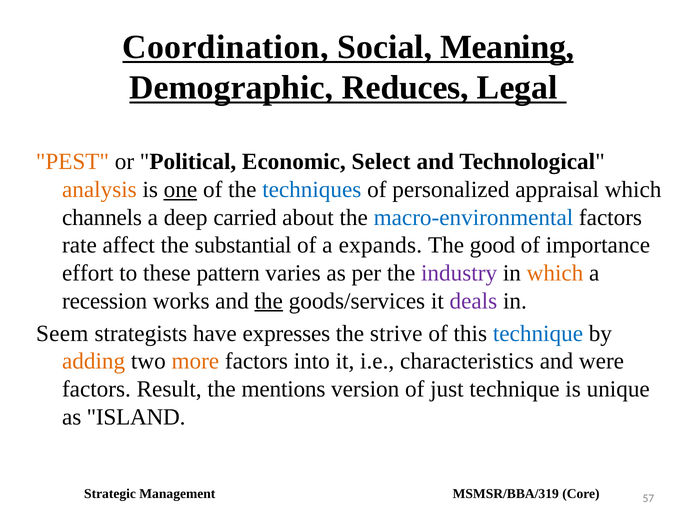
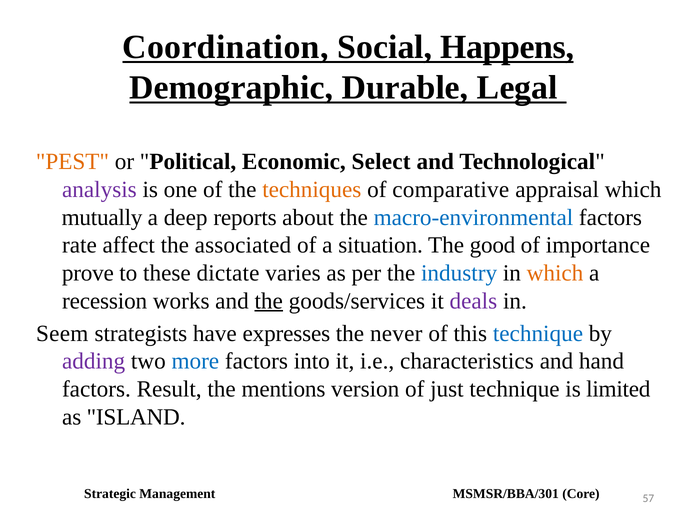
Meaning: Meaning -> Happens (507, 47)
Reduces: Reduces -> Durable (405, 88)
analysis colour: orange -> purple (99, 190)
one underline: present -> none (180, 190)
techniques colour: blue -> orange (312, 190)
personalized: personalized -> comparative (451, 190)
channels: channels -> mutually (102, 217)
carried: carried -> reports (245, 217)
substantial: substantial -> associated (243, 245)
expands: expands -> situation (381, 245)
effort: effort -> prove (88, 273)
pattern: pattern -> dictate (228, 273)
industry colour: purple -> blue (459, 273)
strive: strive -> never (396, 333)
adding colour: orange -> purple (94, 361)
more colour: orange -> blue (195, 361)
were: were -> hand (601, 361)
unique: unique -> limited (618, 389)
MSMSR/BBA/319: MSMSR/BBA/319 -> MSMSR/BBA/301 (506, 494)
